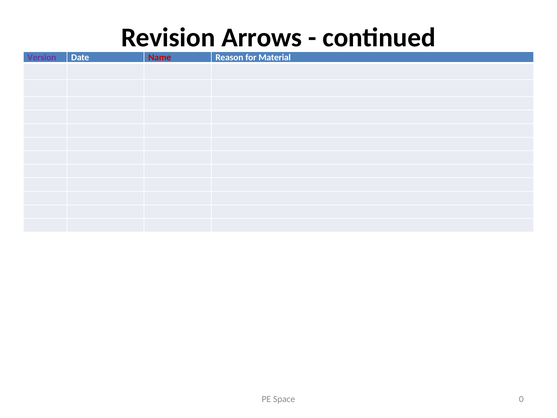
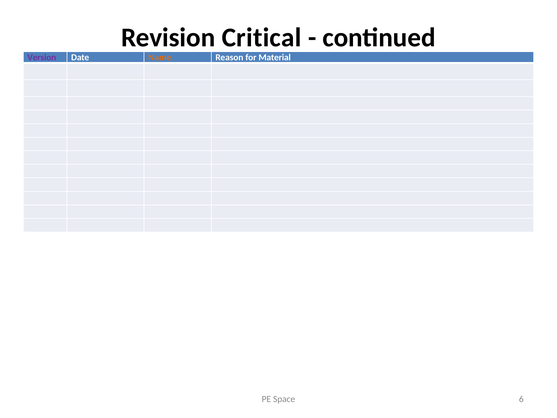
Arrows: Arrows -> Critical (262, 38)
Name colour: red -> orange (160, 57)
0: 0 -> 6 (521, 399)
